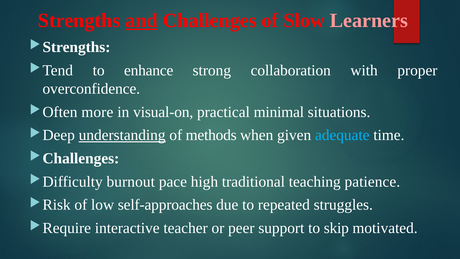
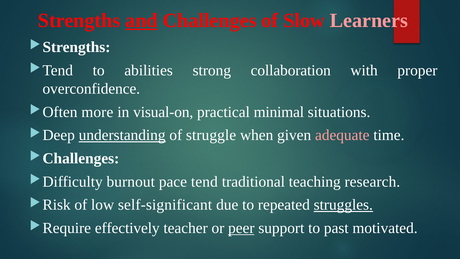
enhance: enhance -> abilities (149, 70)
methods: methods -> struggle (211, 135)
adequate colour: light blue -> pink (342, 135)
high: high -> tend (204, 181)
patience: patience -> research (372, 181)
self-approaches: self-approaches -> self-significant (165, 205)
struggles underline: none -> present (343, 205)
interactive: interactive -> effectively (127, 228)
peer underline: none -> present (241, 228)
skip: skip -> past (336, 228)
